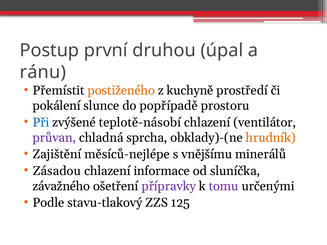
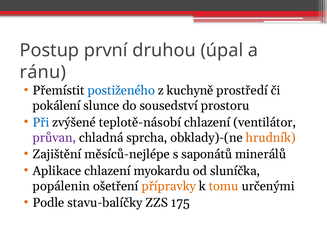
postiženého colour: orange -> blue (121, 91)
popřípadě: popřípadě -> sousedství (169, 106)
vnějšímu: vnějšímu -> saponátů (207, 154)
Zásadou: Zásadou -> Aplikace (57, 171)
informace: informace -> myokardu (162, 171)
závažného: závažného -> popálenin (61, 186)
přípravky colour: purple -> orange (169, 186)
tomu colour: purple -> orange (224, 186)
stavu-tlakový: stavu-tlakový -> stavu-balíčky (105, 203)
125: 125 -> 175 (180, 203)
